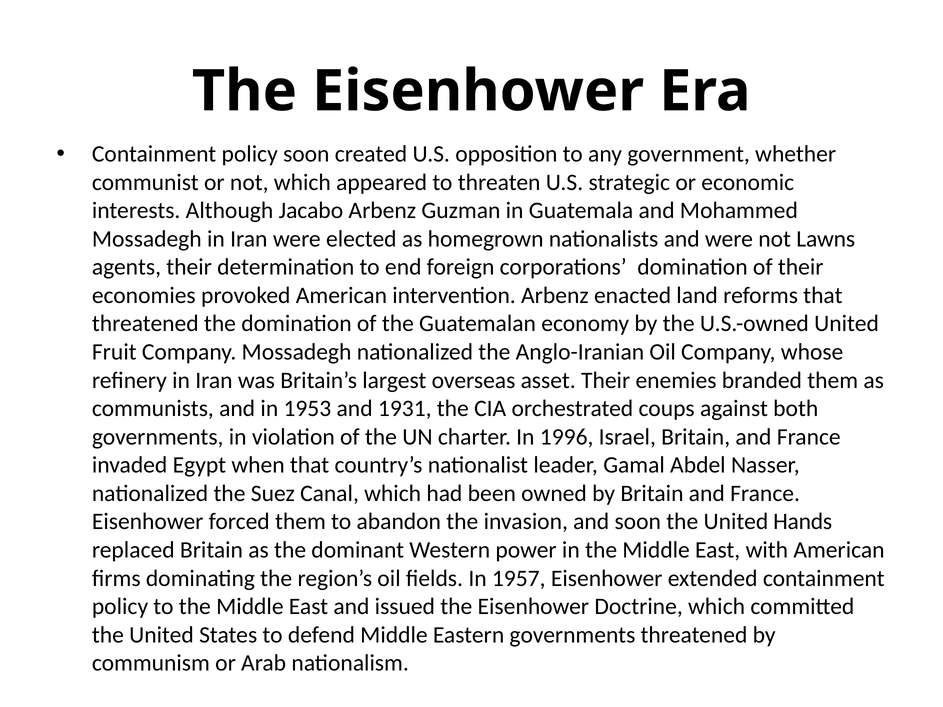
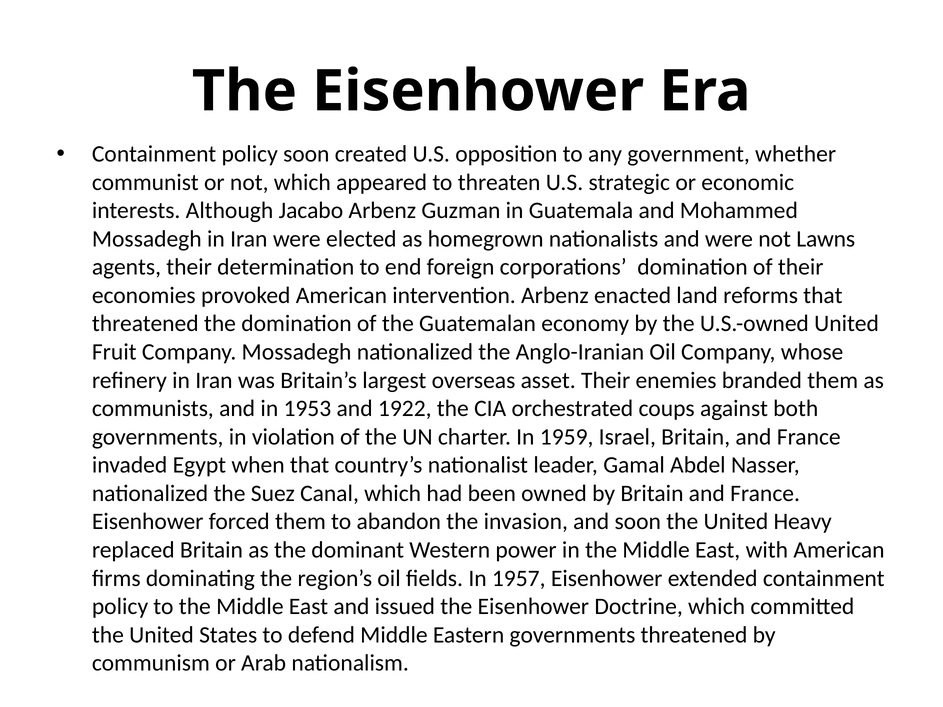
1931: 1931 -> 1922 (405, 409)
1996: 1996 -> 1959 (567, 437)
Hands: Hands -> Heavy (803, 522)
